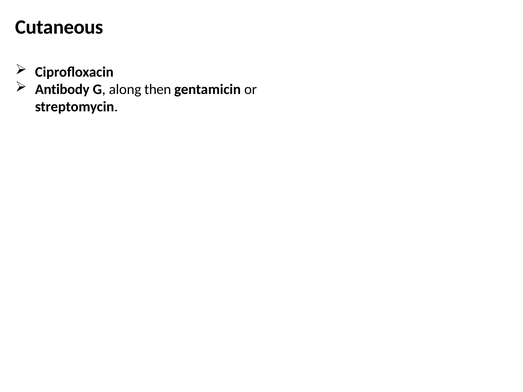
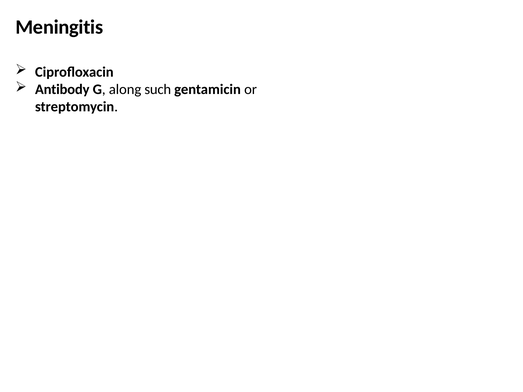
Cutaneous: Cutaneous -> Meningitis (59, 27)
then: then -> such (158, 89)
